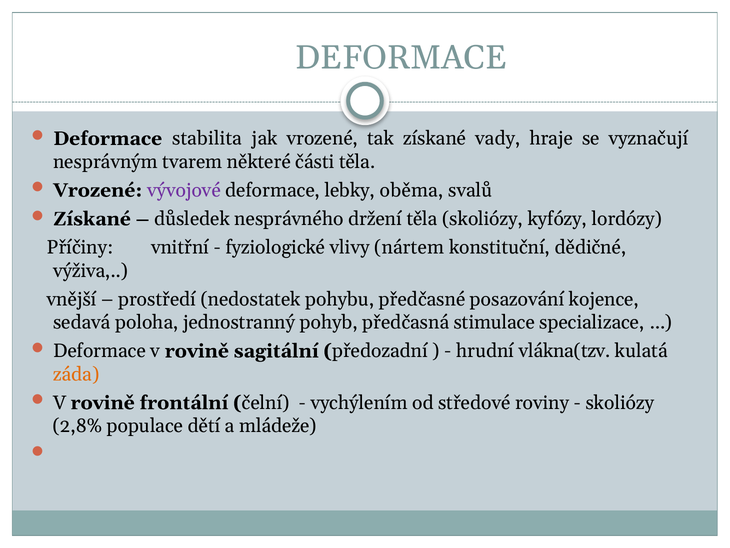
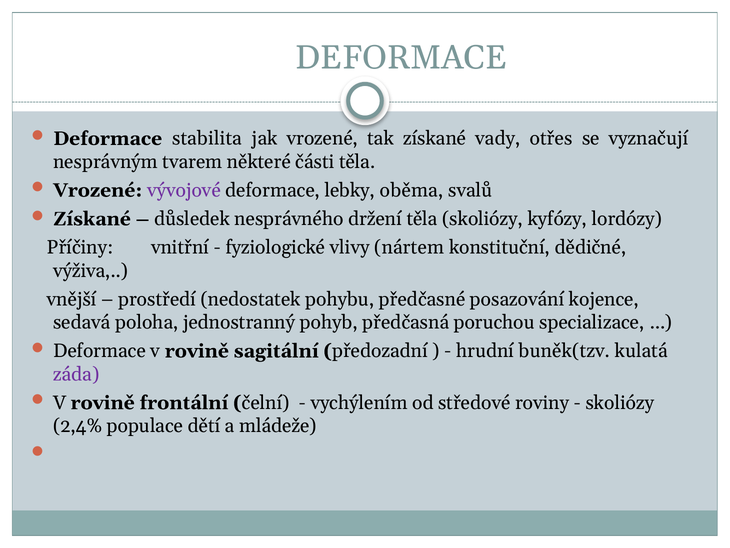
hraje: hraje -> otřes (551, 138)
stimulace: stimulace -> poruchou (494, 322)
vlákna(tzv: vlákna(tzv -> buněk(tzv (564, 351)
záda colour: orange -> purple (76, 374)
2,8%: 2,8% -> 2,4% (78, 426)
